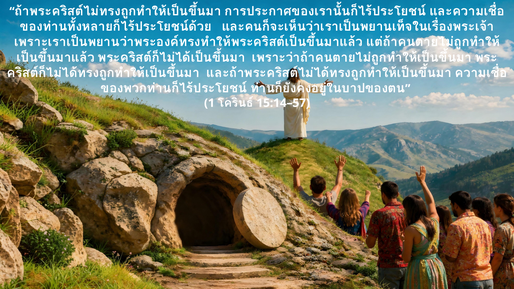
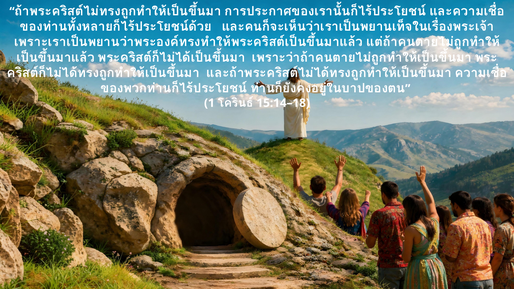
15:14–57: 15:14–57 -> 15:14–18 (283, 103)
